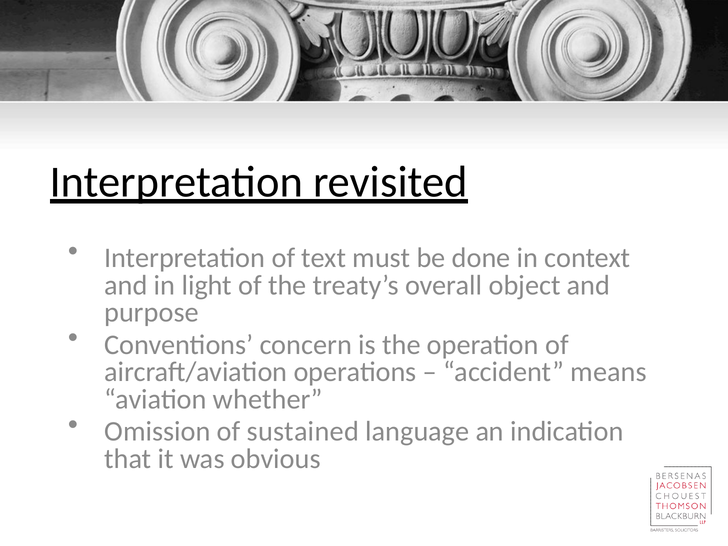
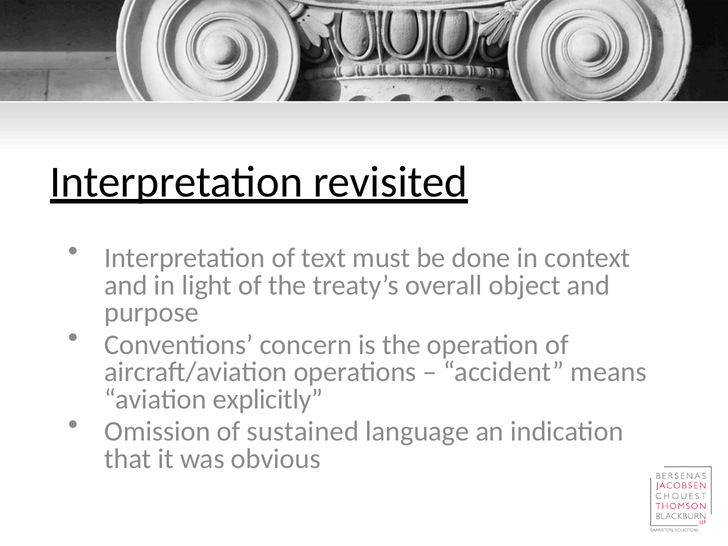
whether: whether -> explicitly (268, 399)
